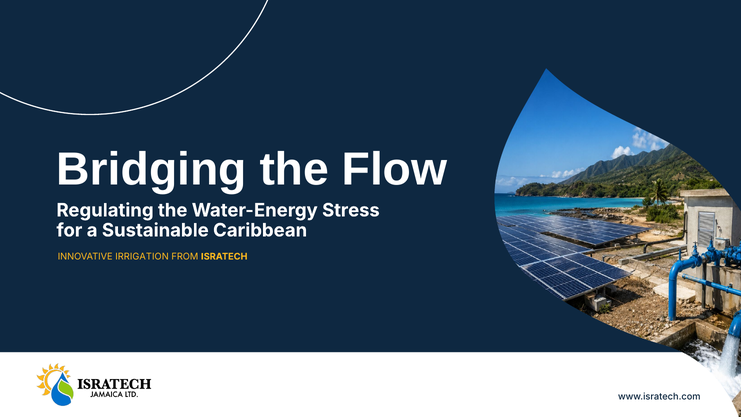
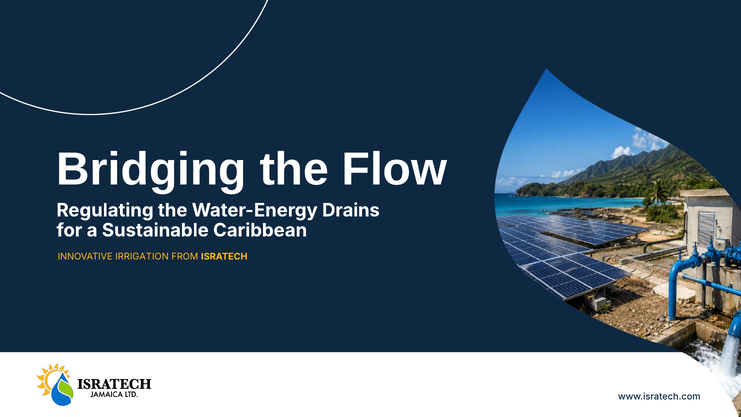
Stress: Stress -> Drains (351, 210)
